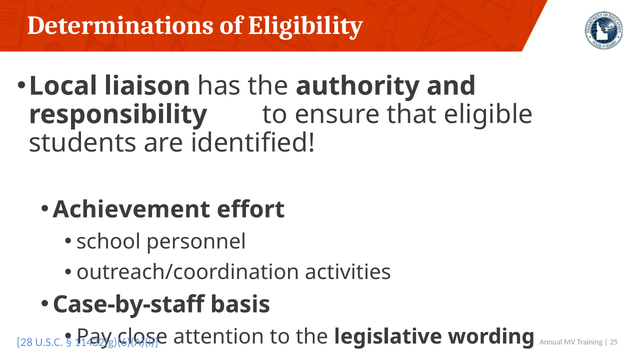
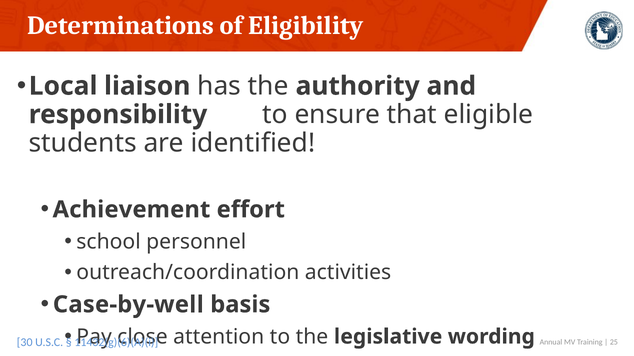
Case-by-staff: Case-by-staff -> Case-by-well (128, 305)
28: 28 -> 30 (25, 343)
